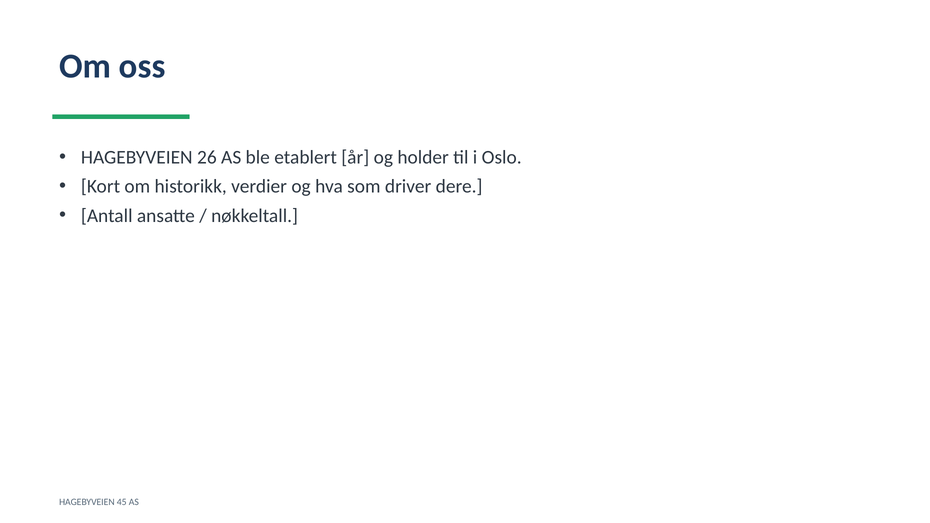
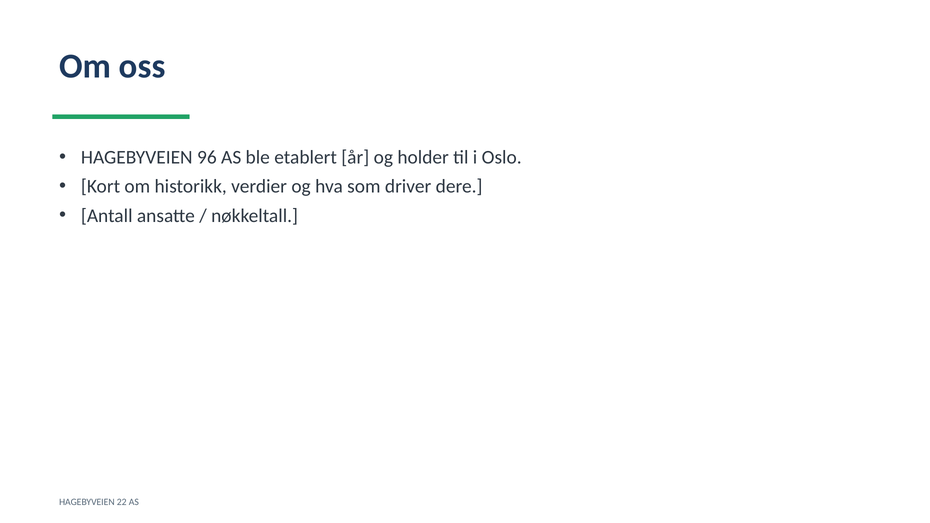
26: 26 -> 96 (207, 158)
45: 45 -> 22 (122, 502)
